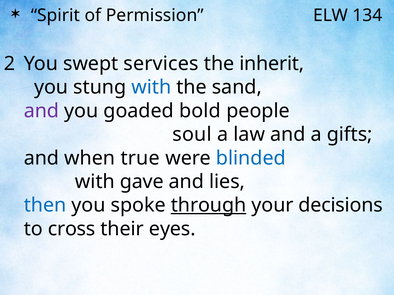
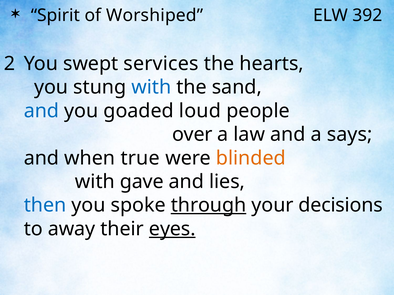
Permission: Permission -> Worshiped (155, 15)
134: 134 -> 392 (367, 15)
inherit: inherit -> hearts (272, 64)
and colour: purple -> blue (41, 111)
bold: bold -> loud (200, 111)
soul: soul -> over (192, 135)
gifts: gifts -> says (350, 135)
blinded colour: blue -> orange (251, 158)
cross: cross -> away (72, 229)
eyes underline: none -> present (172, 229)
